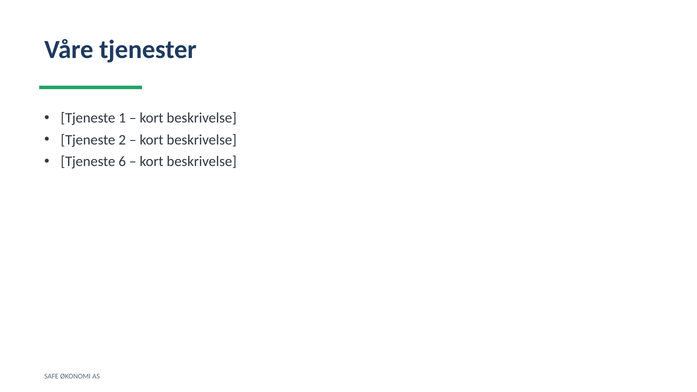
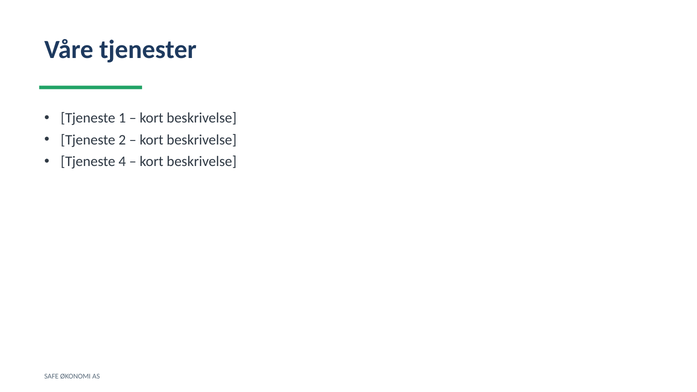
6: 6 -> 4 (122, 162)
